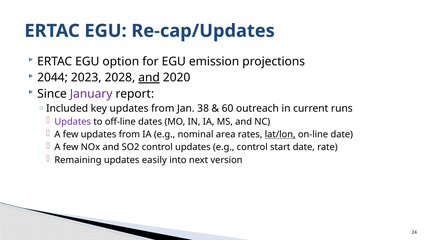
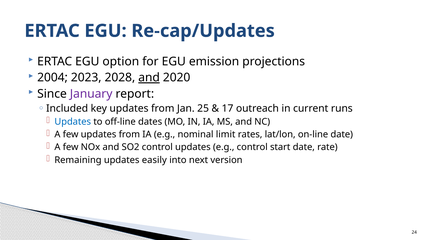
2044: 2044 -> 2004 (53, 78)
38: 38 -> 25 (203, 108)
60: 60 -> 17 (228, 108)
Updates colour: purple -> blue (73, 122)
area: area -> limit (226, 134)
lat/lon underline: present -> none (280, 134)
